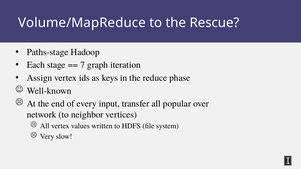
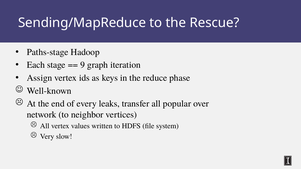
Volume/MapReduce: Volume/MapReduce -> Sending/MapReduce (82, 23)
7: 7 -> 9 (83, 65)
input: input -> leaks (109, 104)
